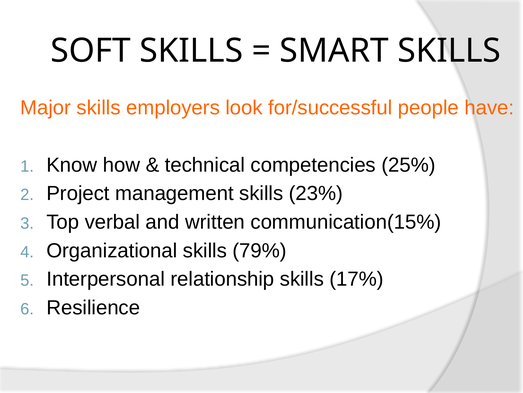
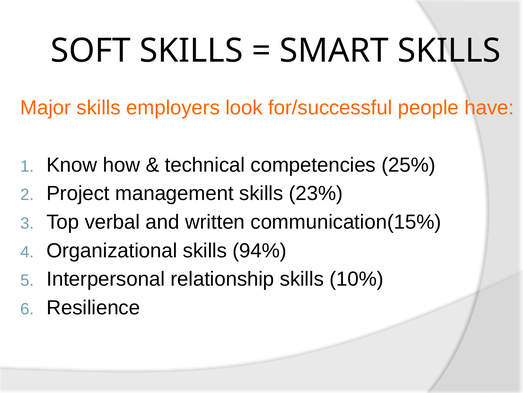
79%: 79% -> 94% (260, 250)
17%: 17% -> 10% (357, 279)
